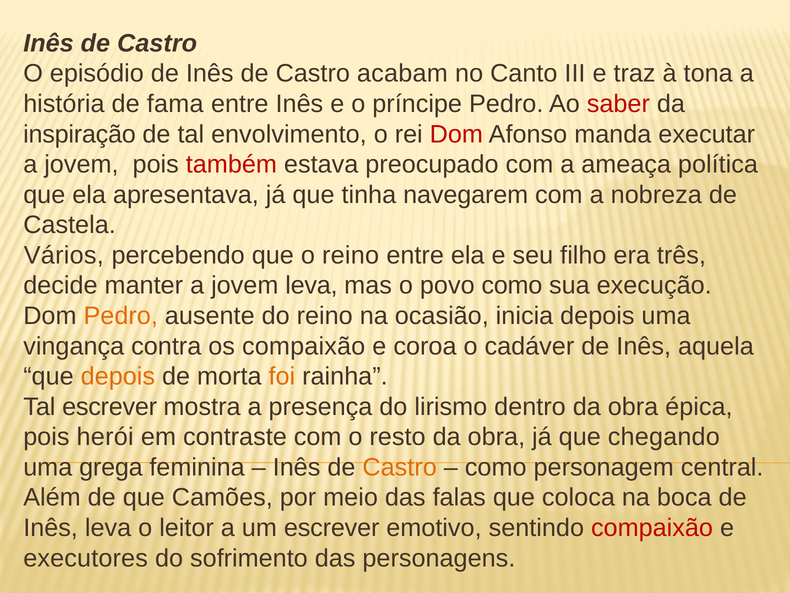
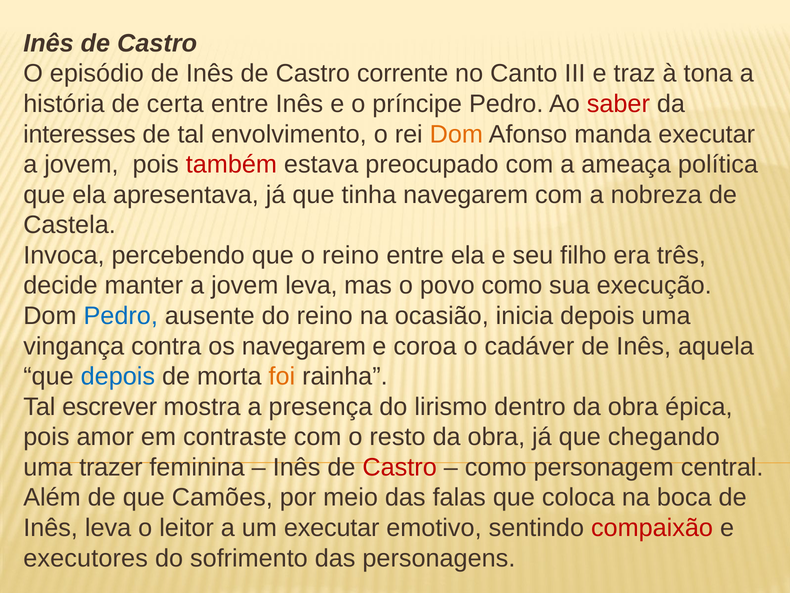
acabam: acabam -> corrente (403, 74)
fama: fama -> certa (175, 104)
inspiração: inspiração -> interesses (79, 134)
Dom colour: red -> orange (456, 134)
Vários: Vários -> Invoca (64, 255)
Pedro colour: orange -> blue (121, 316)
os compaixão: compaixão -> navegarem (304, 346)
depois colour: orange -> blue (118, 376)
herói: herói -> amor (105, 437)
grega: grega -> trazer (111, 467)
Castro colour: orange -> red (400, 467)
um escrever: escrever -> executar (332, 527)
